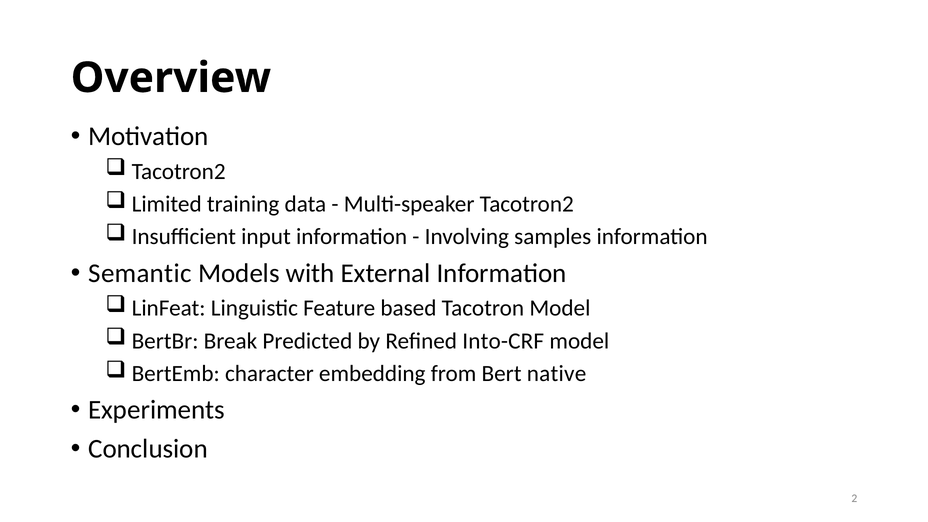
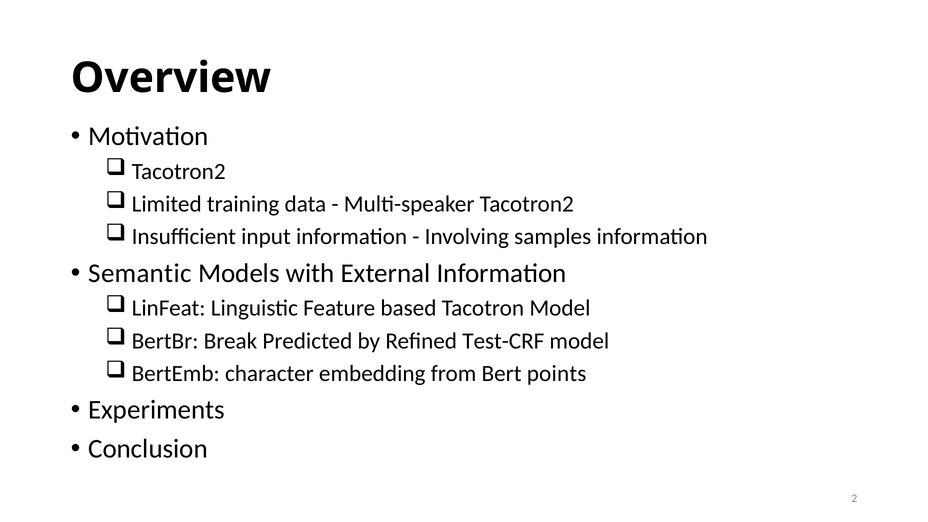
Into-CRF: Into-CRF -> Test-CRF (503, 341)
native: native -> points (557, 374)
